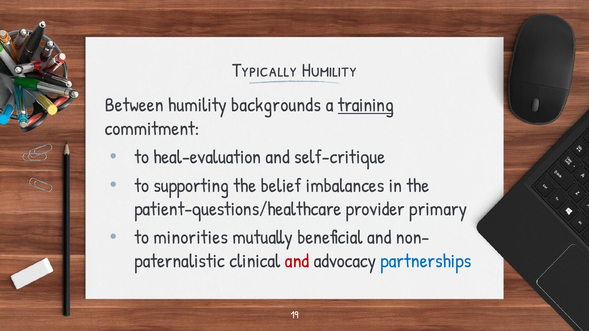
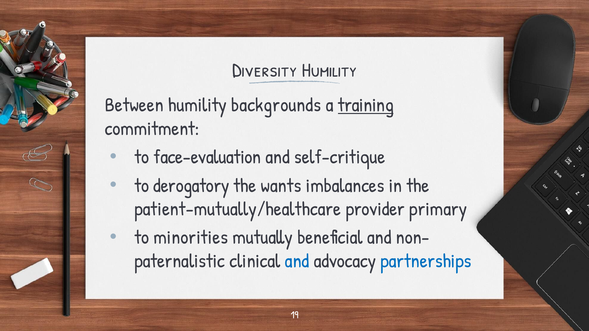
Typically: Typically -> Diversity (265, 71)
heal-evaluation: heal-evaluation -> face-evaluation (207, 157)
supporting: supporting -> derogatory (191, 186)
belief: belief -> wants (281, 186)
patient-questions/healthcare: patient-questions/healthcare -> patient-mutually/healthcare (238, 209)
and colour: red -> blue (297, 261)
